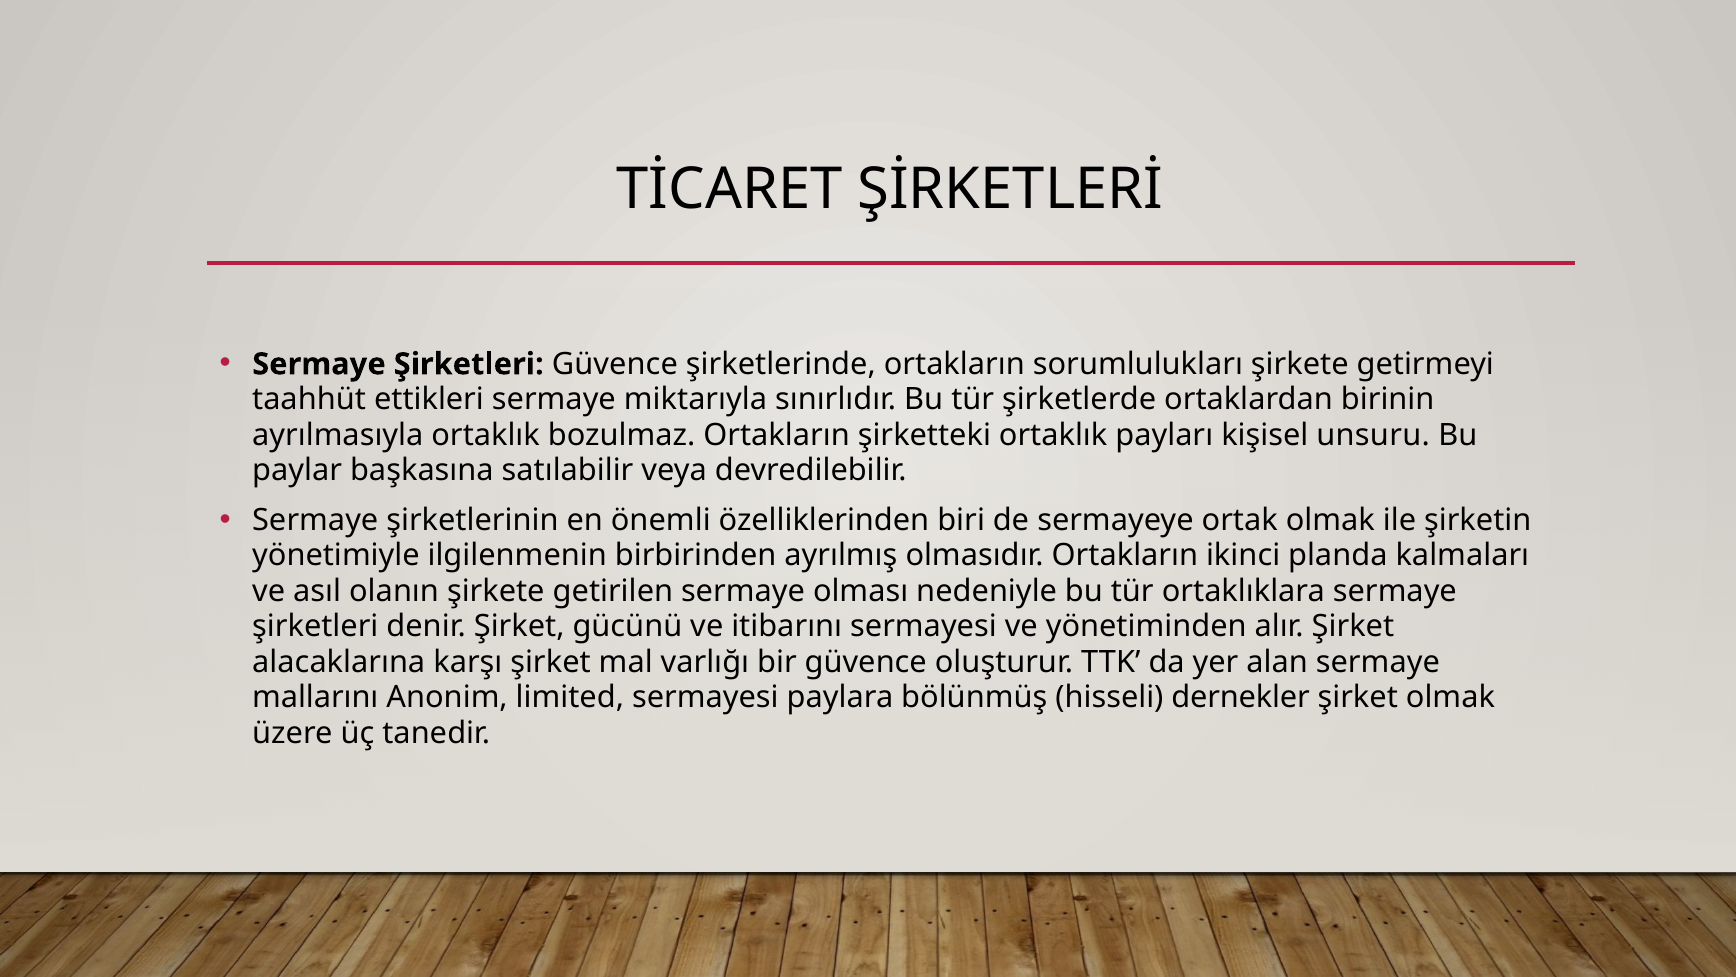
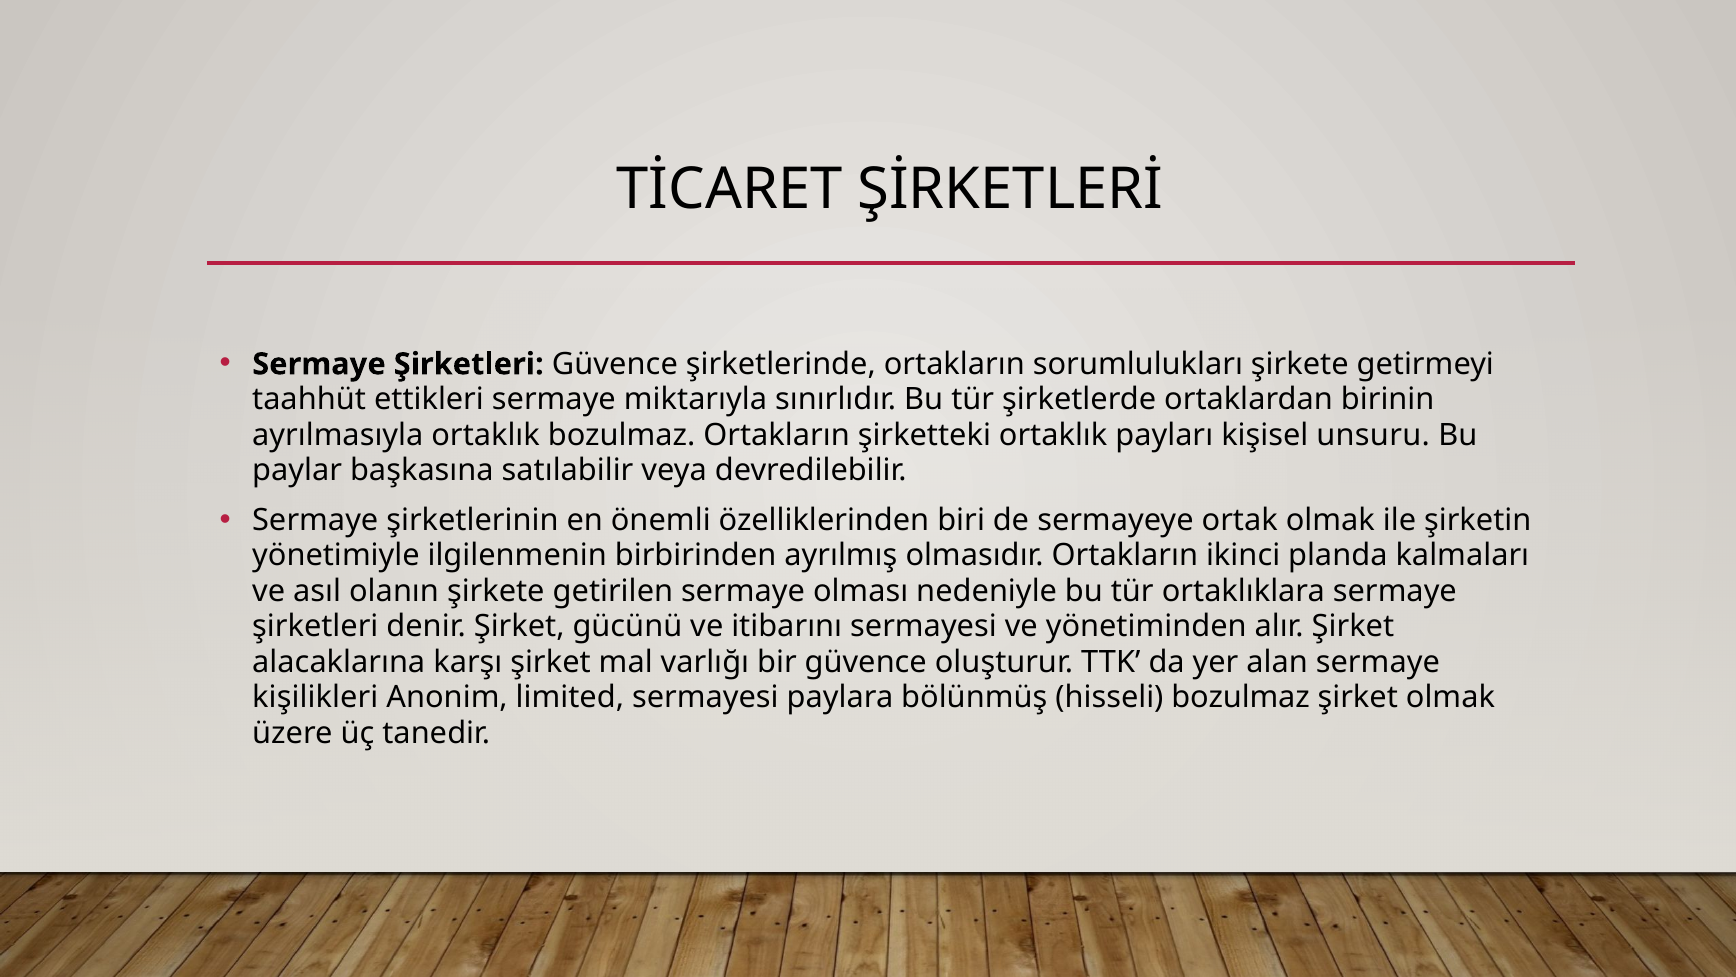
mallarını: mallarını -> kişilikleri (315, 697)
hisseli dernekler: dernekler -> bozulmaz (1241, 697)
